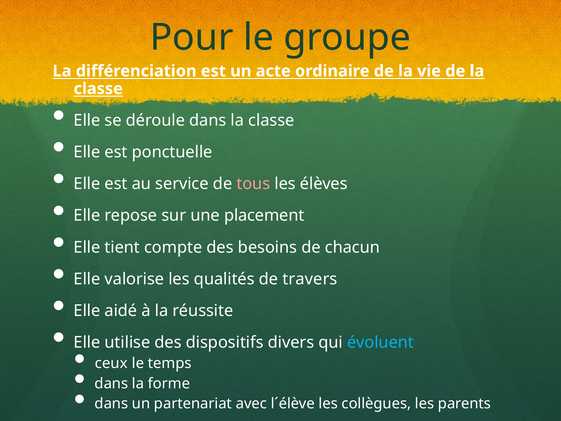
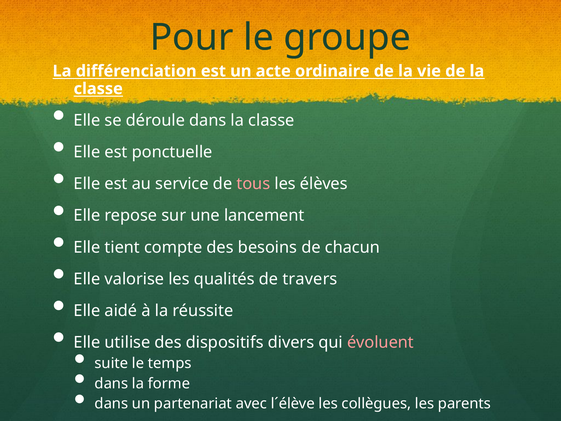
placement: placement -> lancement (264, 215)
évoluent colour: light blue -> pink (380, 342)
ceux: ceux -> suite (111, 363)
